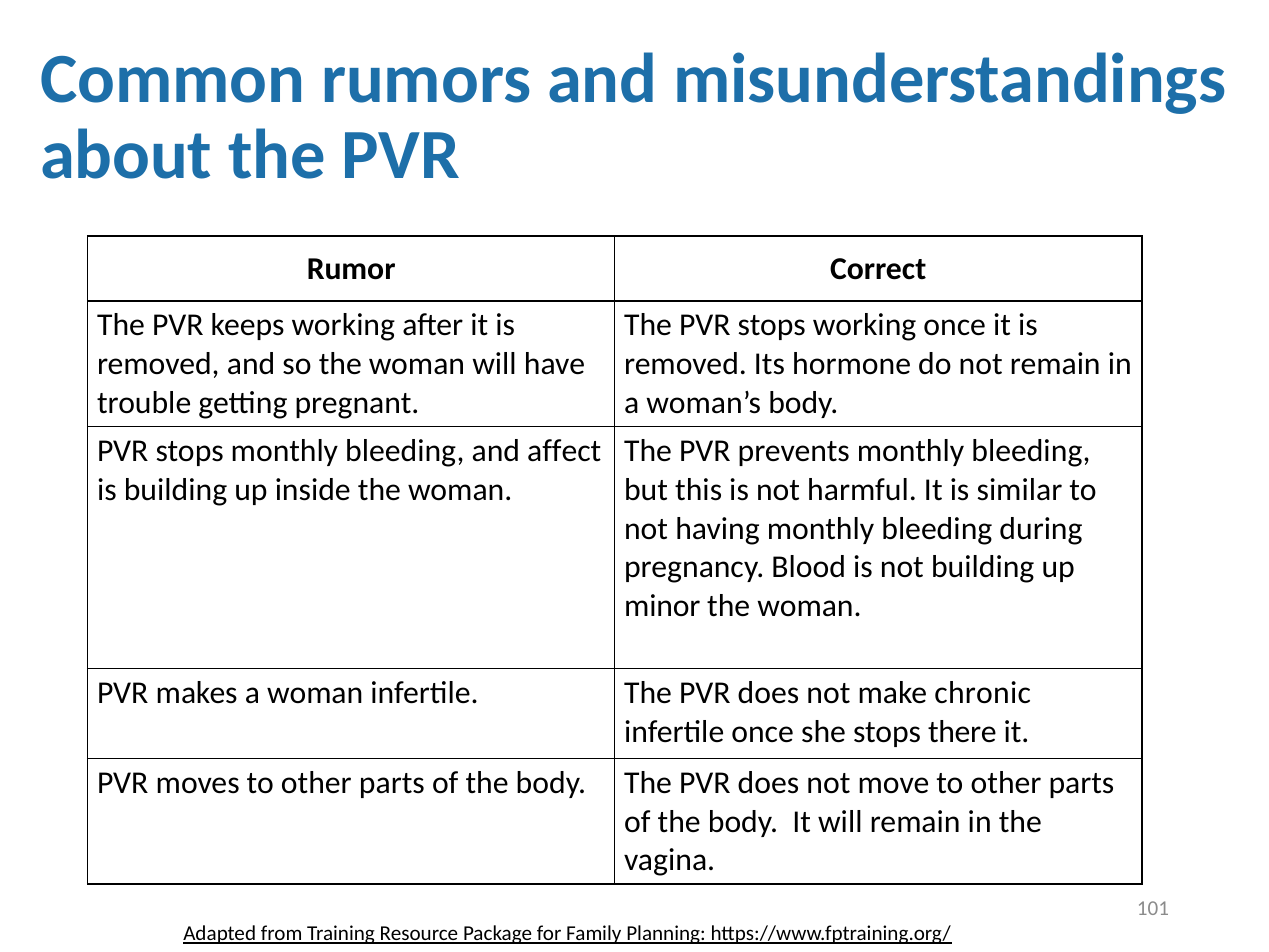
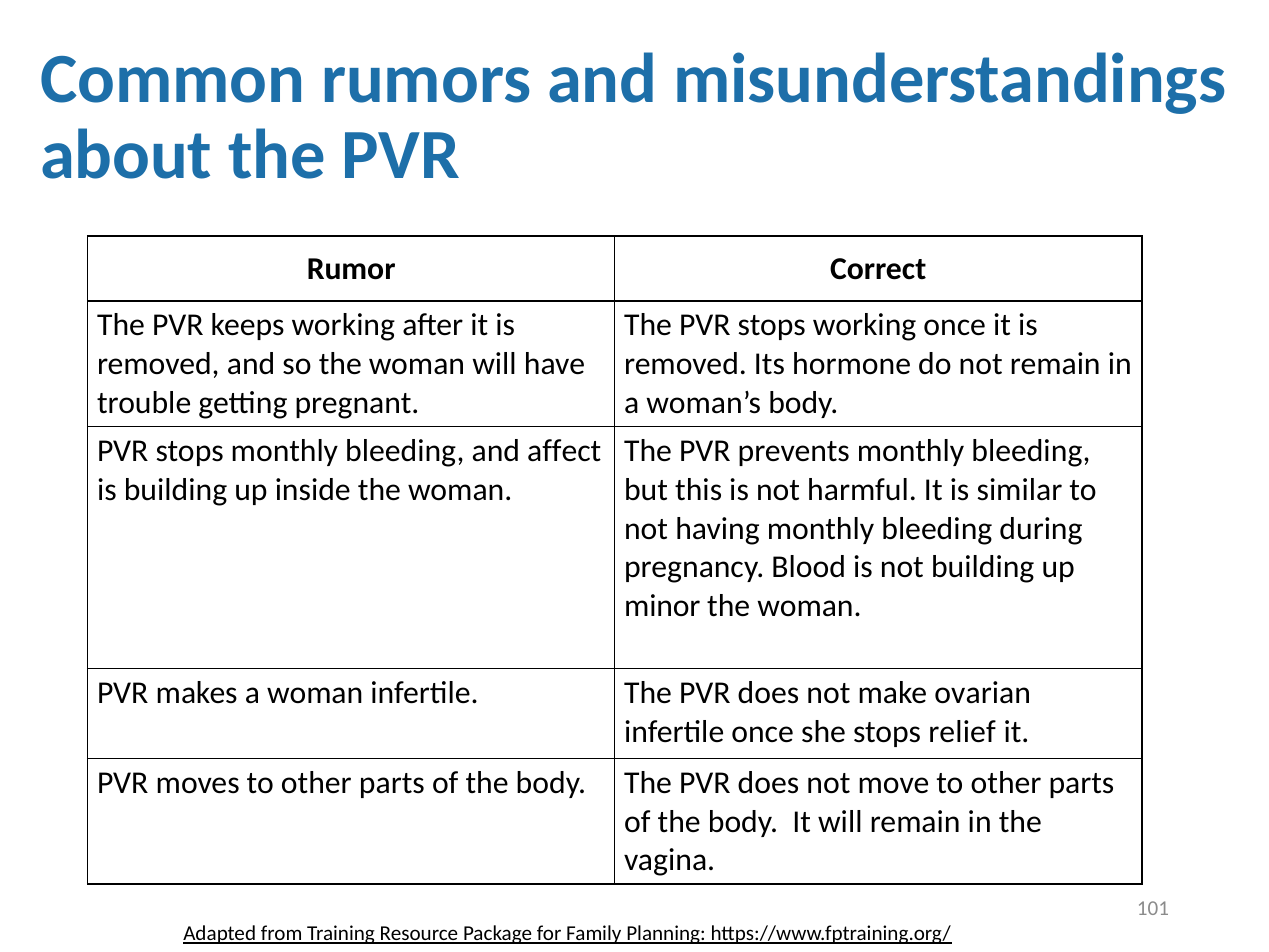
chronic: chronic -> ovarian (983, 693)
there: there -> relief (962, 732)
